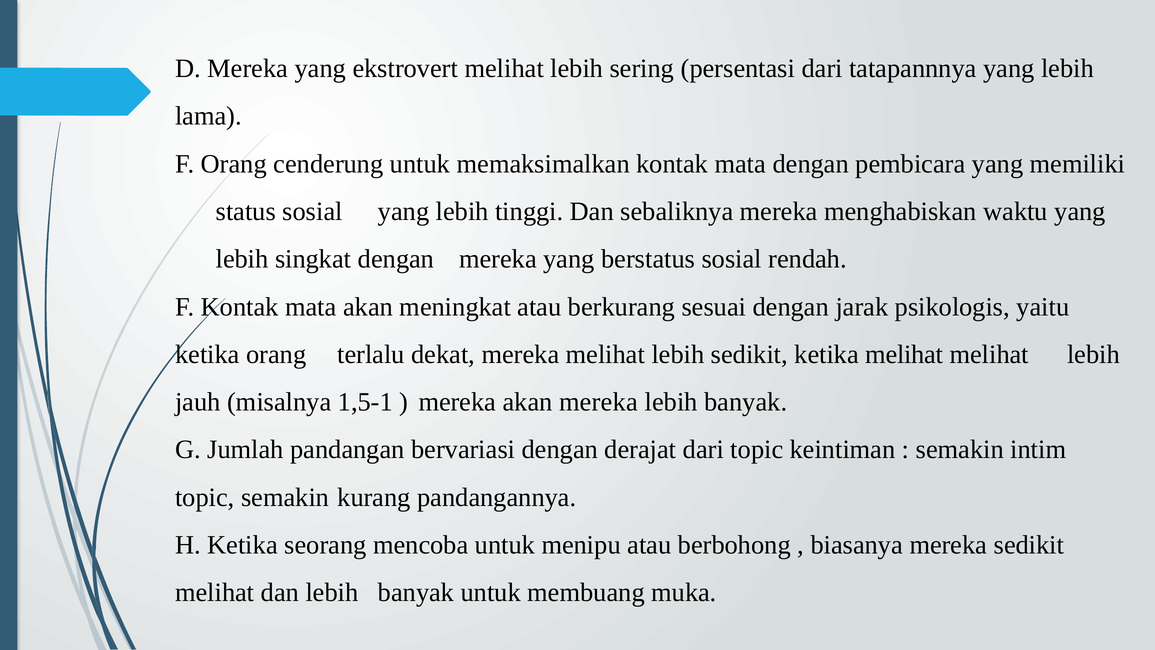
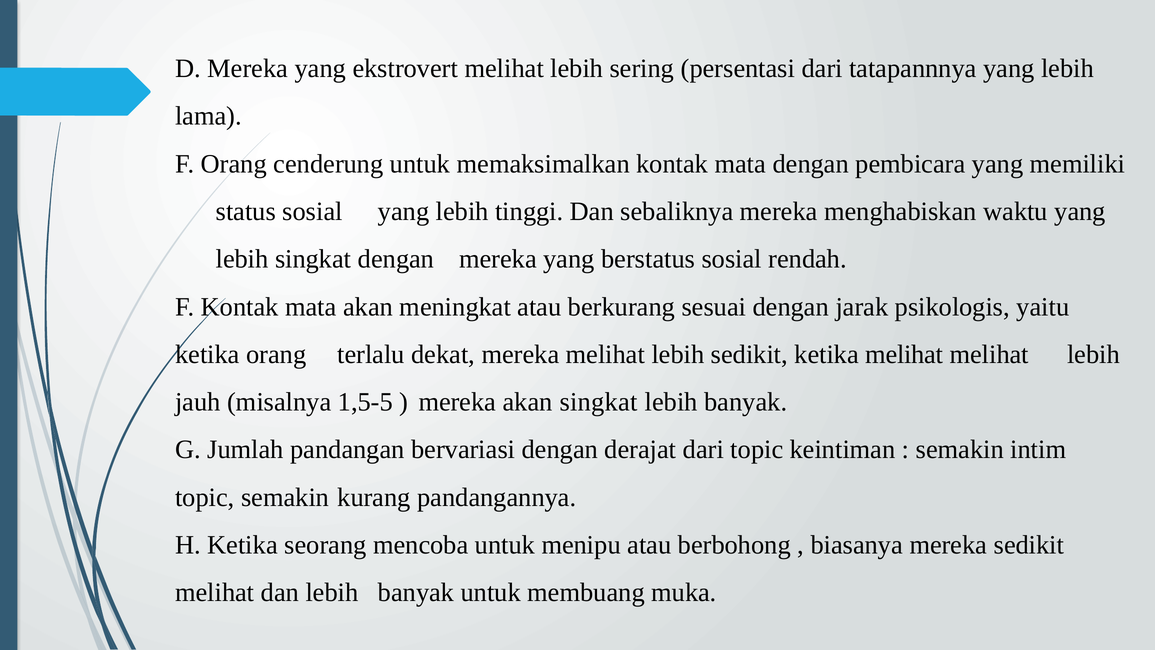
1,5-1: 1,5-1 -> 1,5-5 (365, 402)
akan mereka: mereka -> singkat (599, 402)
